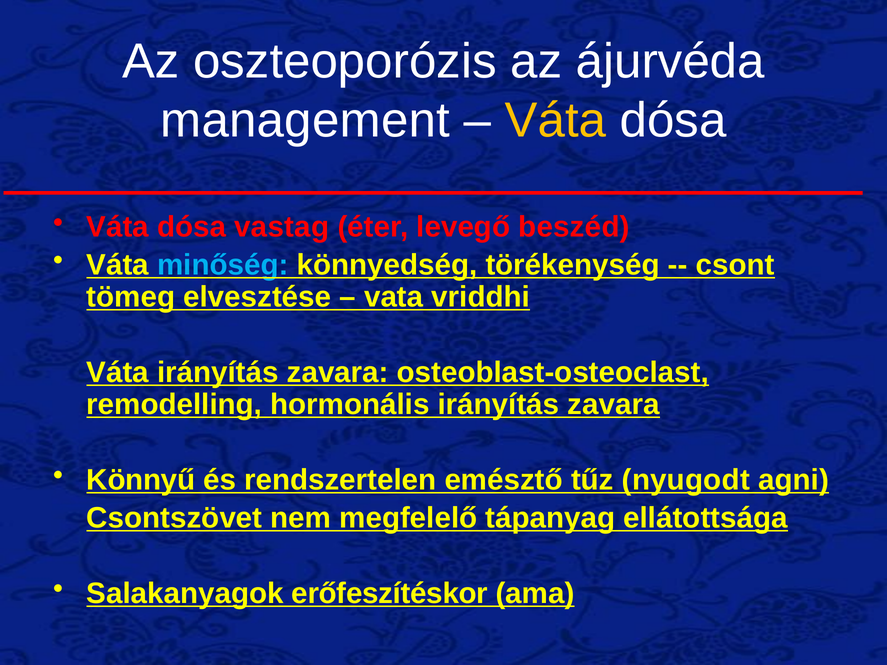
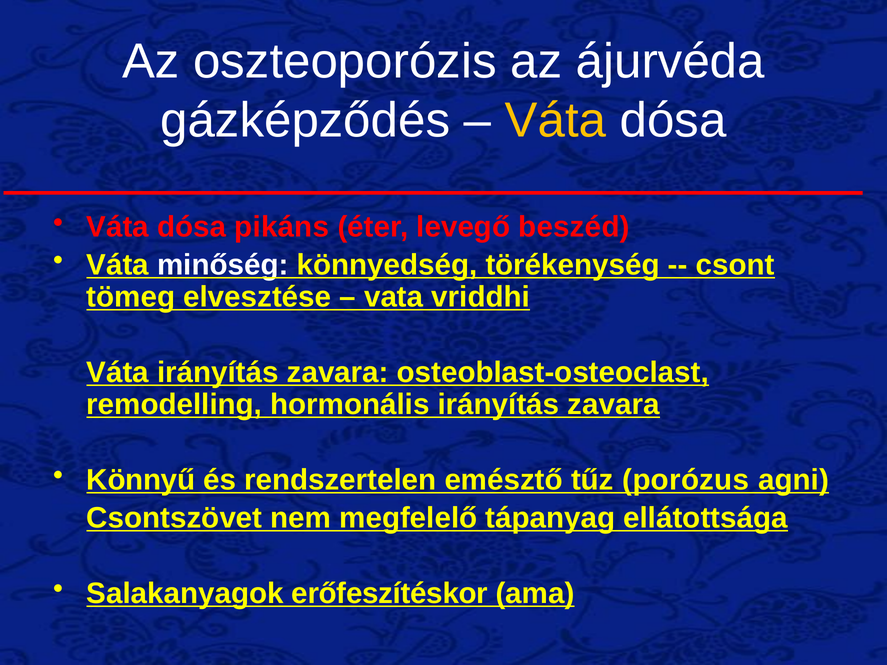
management: management -> gázképződés (305, 121)
vastag: vastag -> pikáns (282, 227)
minőség colour: light blue -> white (223, 265)
nyugodt: nyugodt -> porózus (686, 480)
